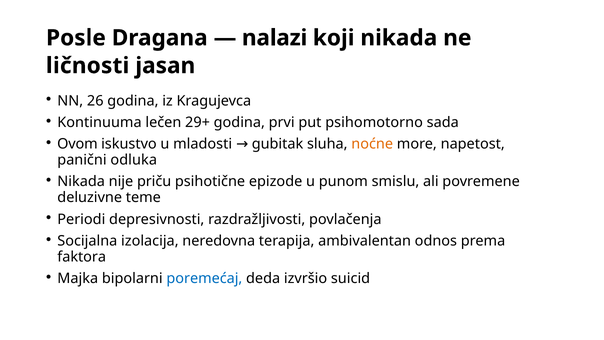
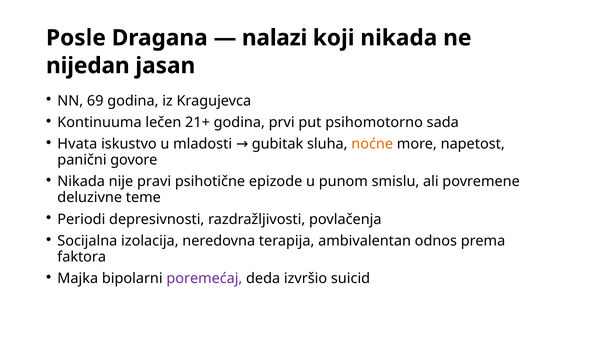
ličnosti: ličnosti -> nijedan (88, 66)
26: 26 -> 69 (95, 101)
29+: 29+ -> 21+ (198, 122)
Ovom: Ovom -> Hvata (77, 144)
odluka: odluka -> govore (134, 160)
priču: priču -> pravi (154, 182)
poremećaj colour: blue -> purple (204, 278)
